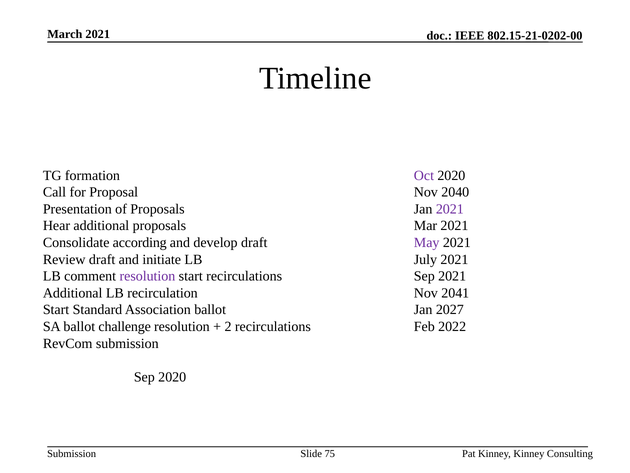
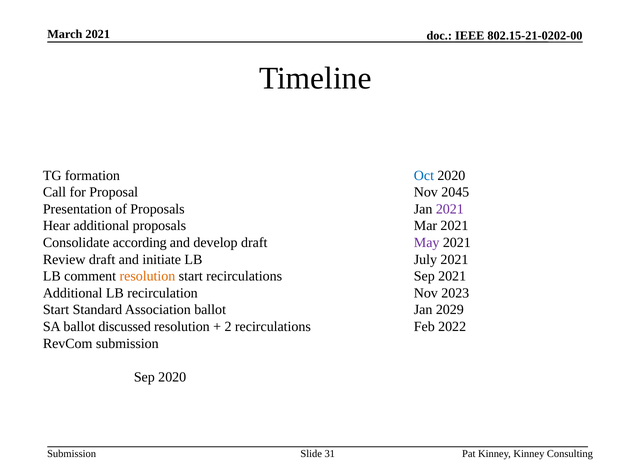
Oct colour: purple -> blue (424, 175)
2040: 2040 -> 2045 (455, 192)
resolution colour: purple -> orange (147, 276)
2041: 2041 -> 2023 (455, 293)
2027: 2027 -> 2029 (450, 310)
challenge: challenge -> discussed (125, 326)
75: 75 -> 31 (330, 453)
